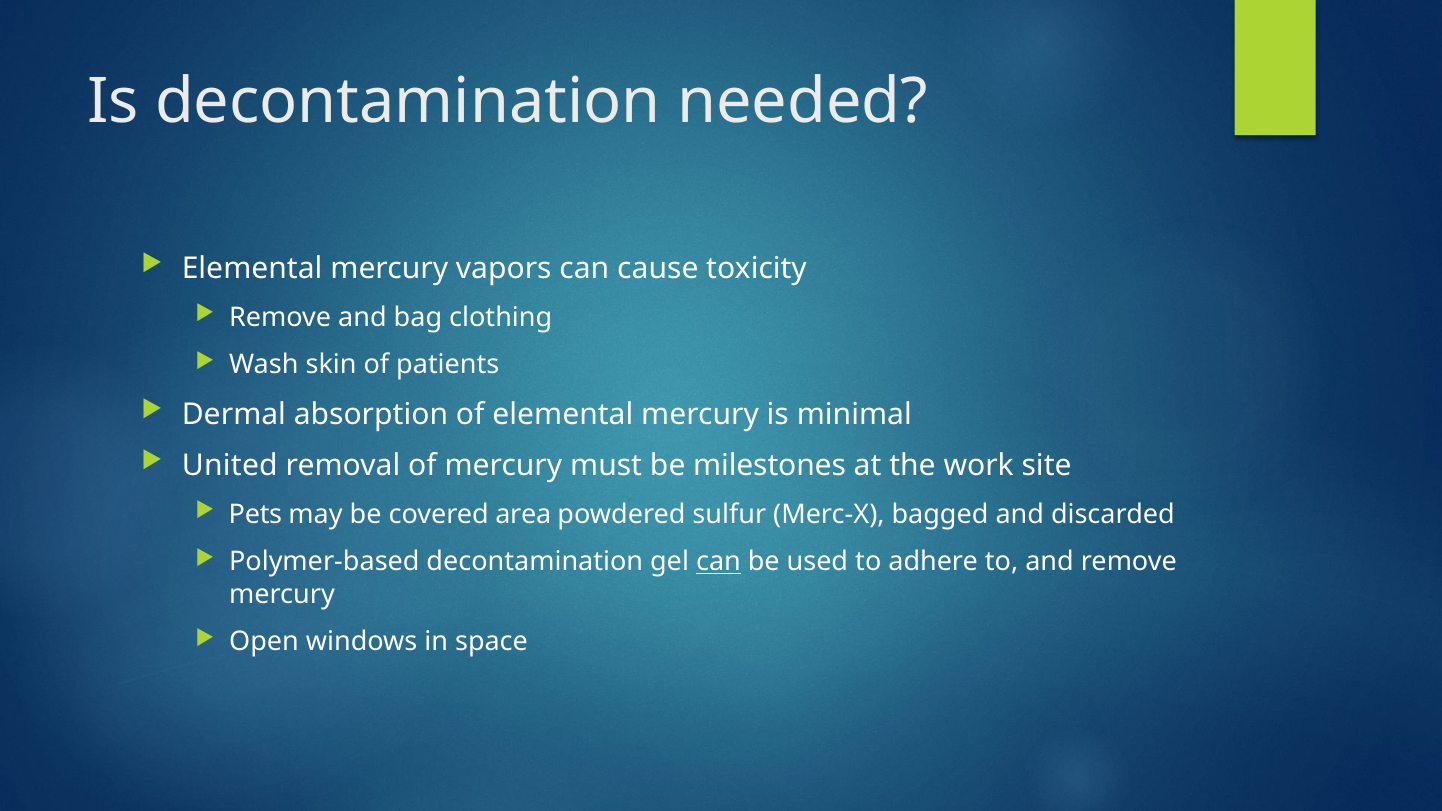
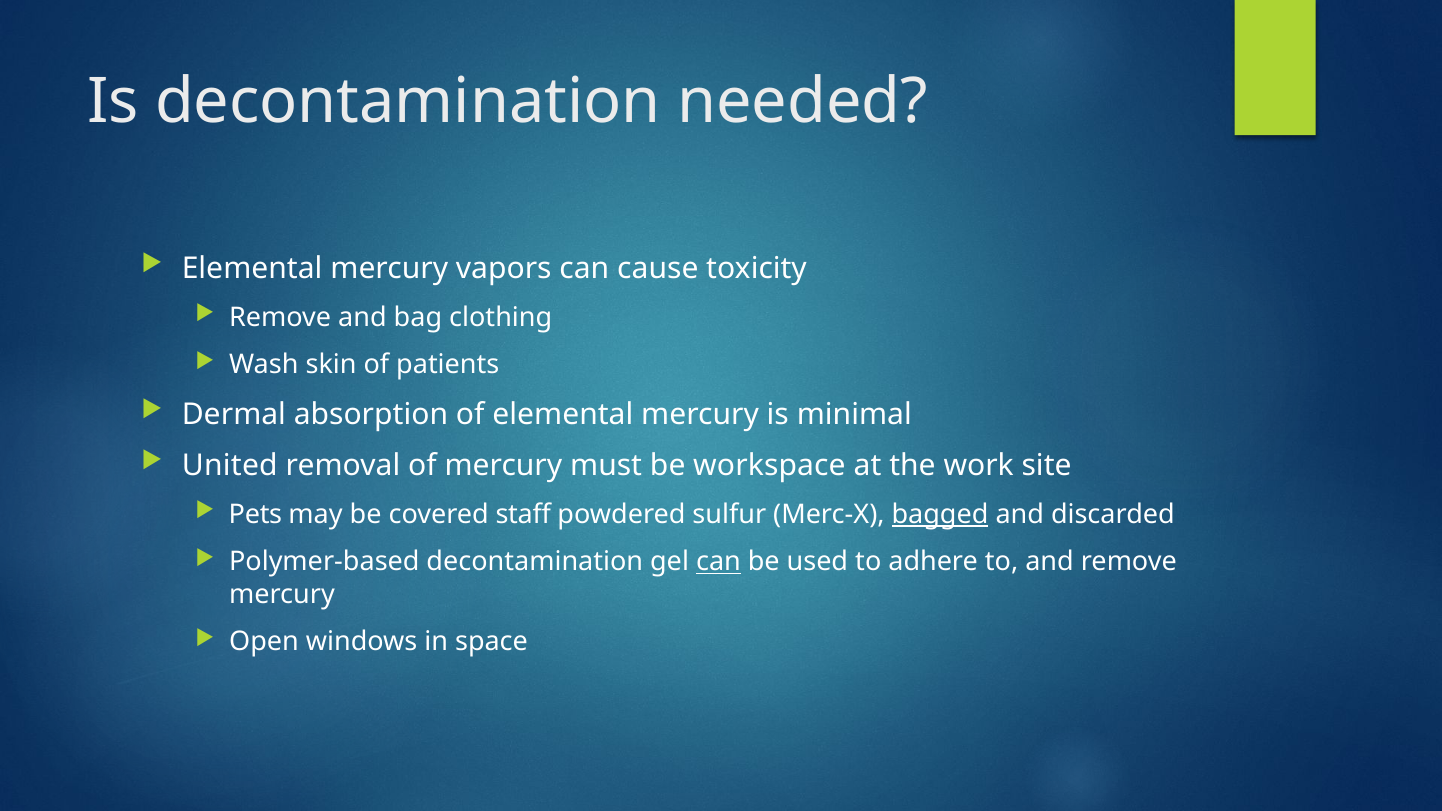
milestones: milestones -> workspace (769, 466)
area: area -> staff (523, 515)
bagged underline: none -> present (940, 515)
